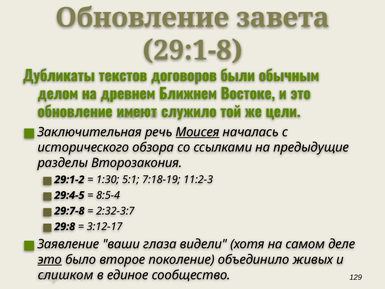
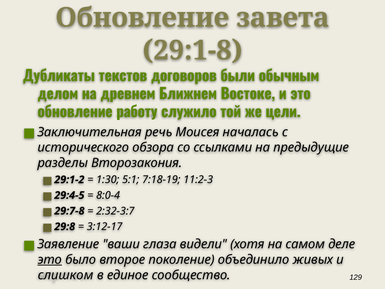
имеют: имеют -> работу (137, 112)
Моисея underline: present -> none (198, 132)
8:5-4: 8:5-4 -> 8:0-4 (108, 195)
